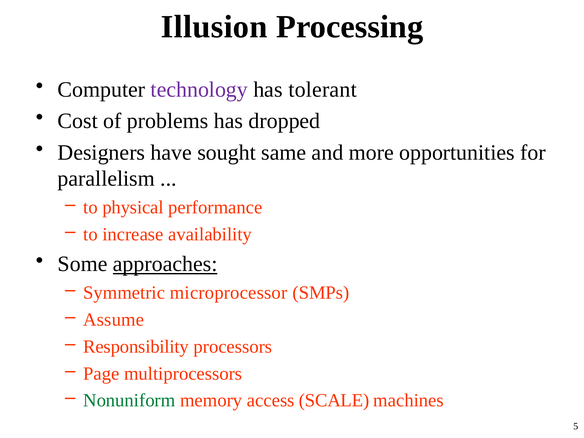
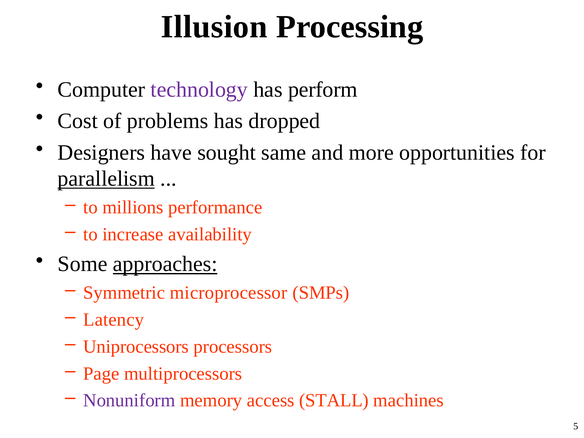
tolerant: tolerant -> perform (323, 89)
parallelism underline: none -> present (106, 179)
physical: physical -> millions (133, 207)
Assume: Assume -> Latency (114, 320)
Responsibility: Responsibility -> Uniprocessors (136, 347)
Nonuniform colour: green -> purple (129, 400)
SCALE: SCALE -> STALL (334, 400)
